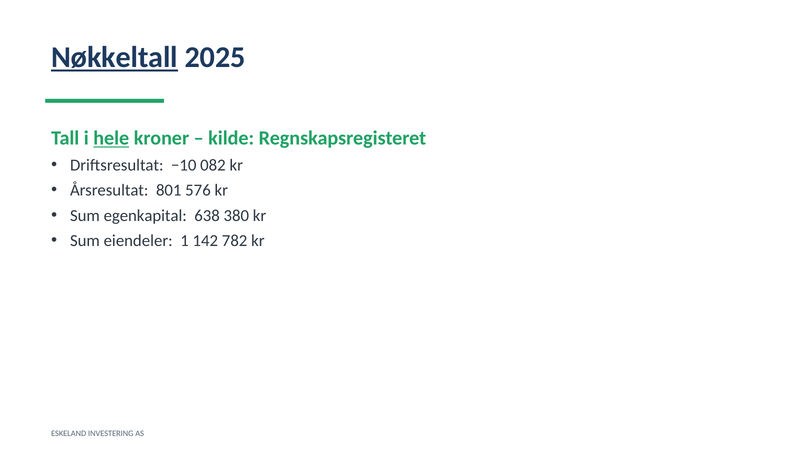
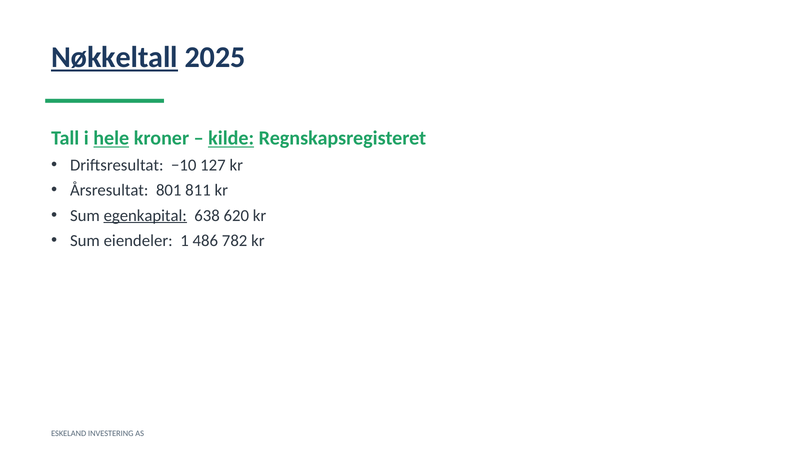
kilde underline: none -> present (231, 138)
082: 082 -> 127 (213, 165)
576: 576 -> 811 (198, 190)
egenkapital underline: none -> present (145, 216)
380: 380 -> 620 (236, 216)
142: 142 -> 486 (205, 241)
